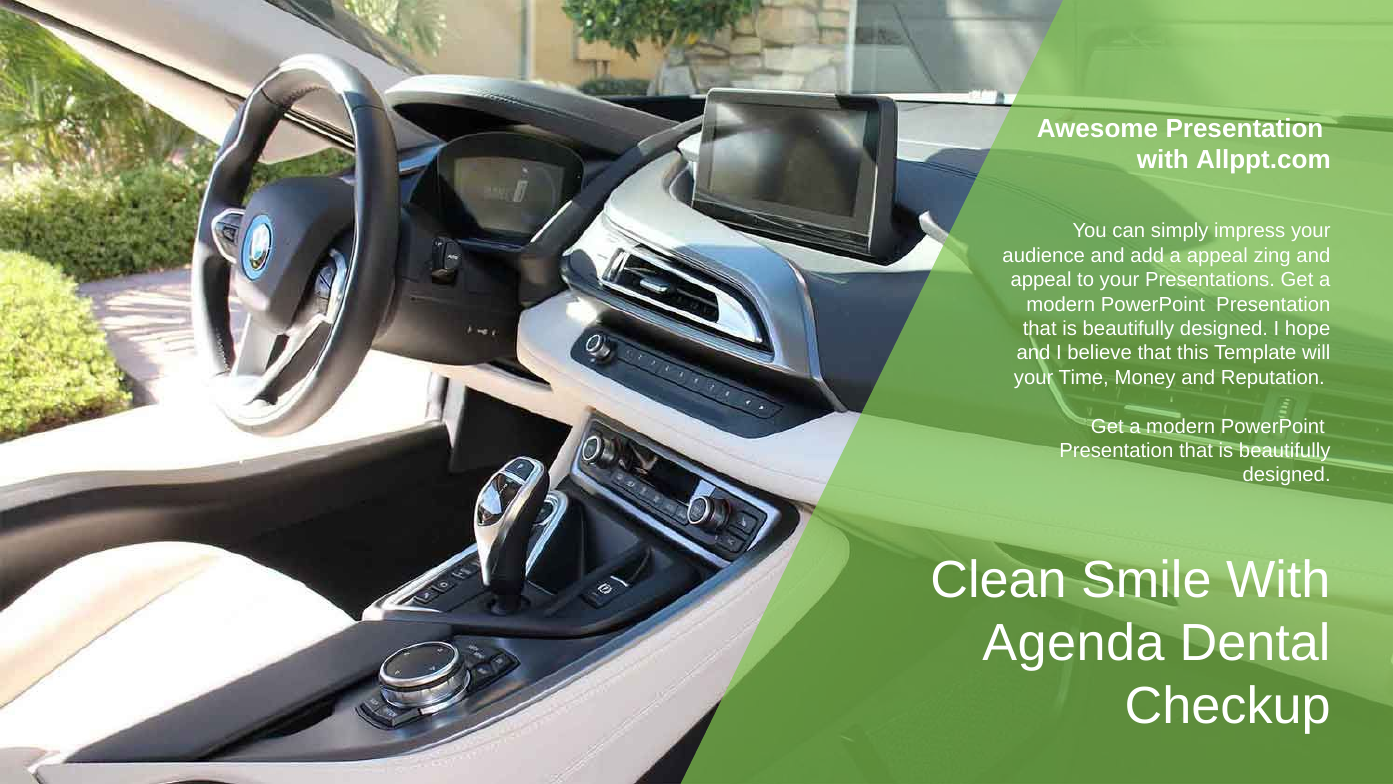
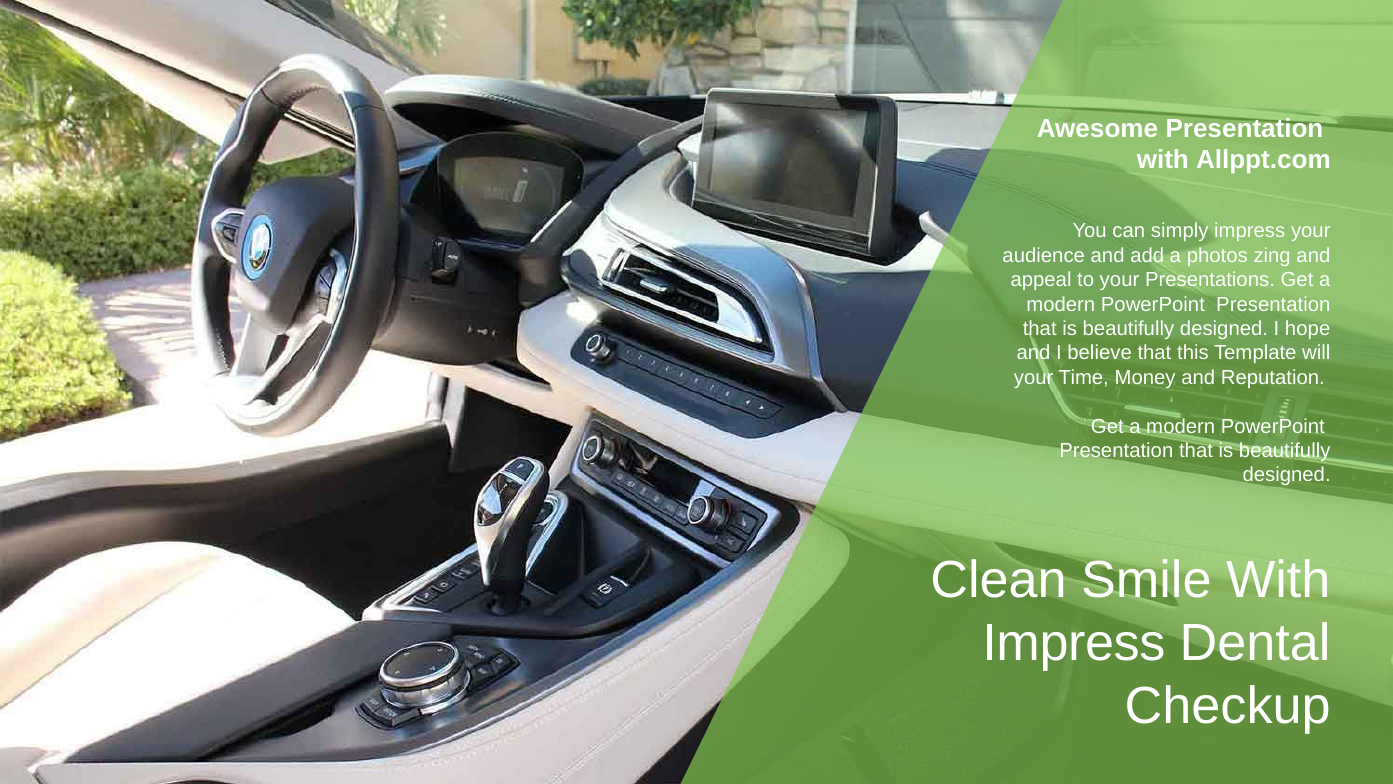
a appeal: appeal -> photos (1217, 255)
Agenda: Agenda -> Impress (1074, 643)
